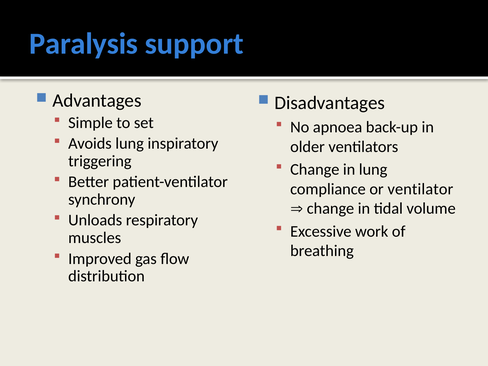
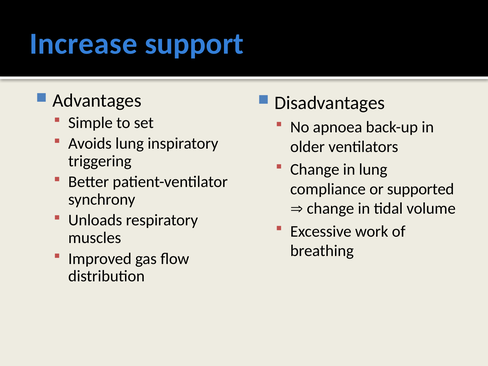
Paralysis: Paralysis -> Increase (83, 44)
ventilator: ventilator -> supported (421, 189)
